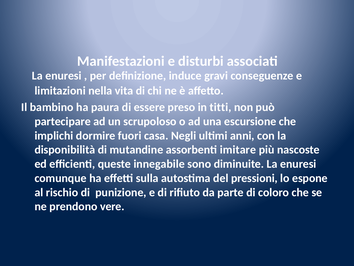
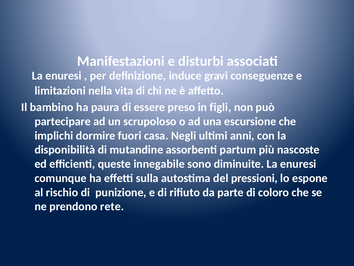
titti: titti -> figli (220, 107)
imitare: imitare -> partum (238, 150)
vere: vere -> rete (112, 206)
